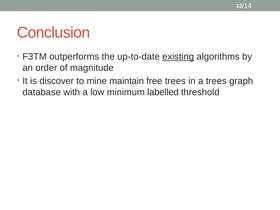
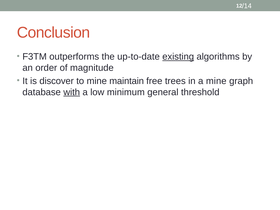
a trees: trees -> mine (216, 81)
with underline: none -> present (72, 92)
labelled: labelled -> general (163, 92)
